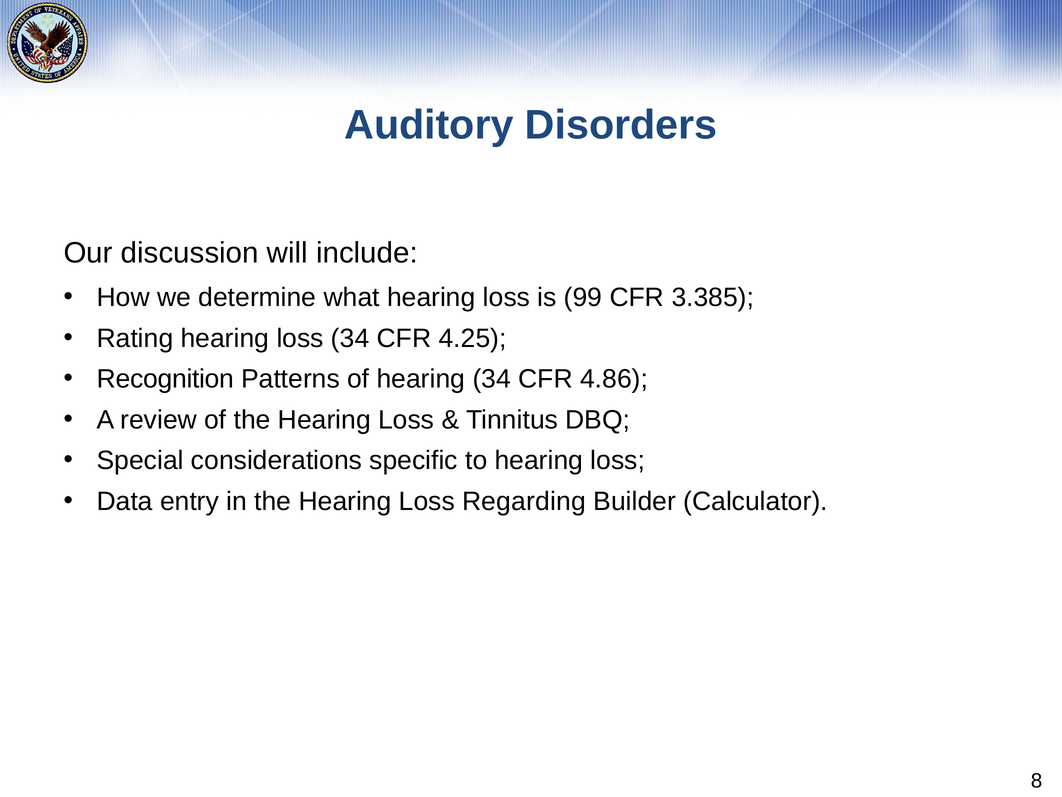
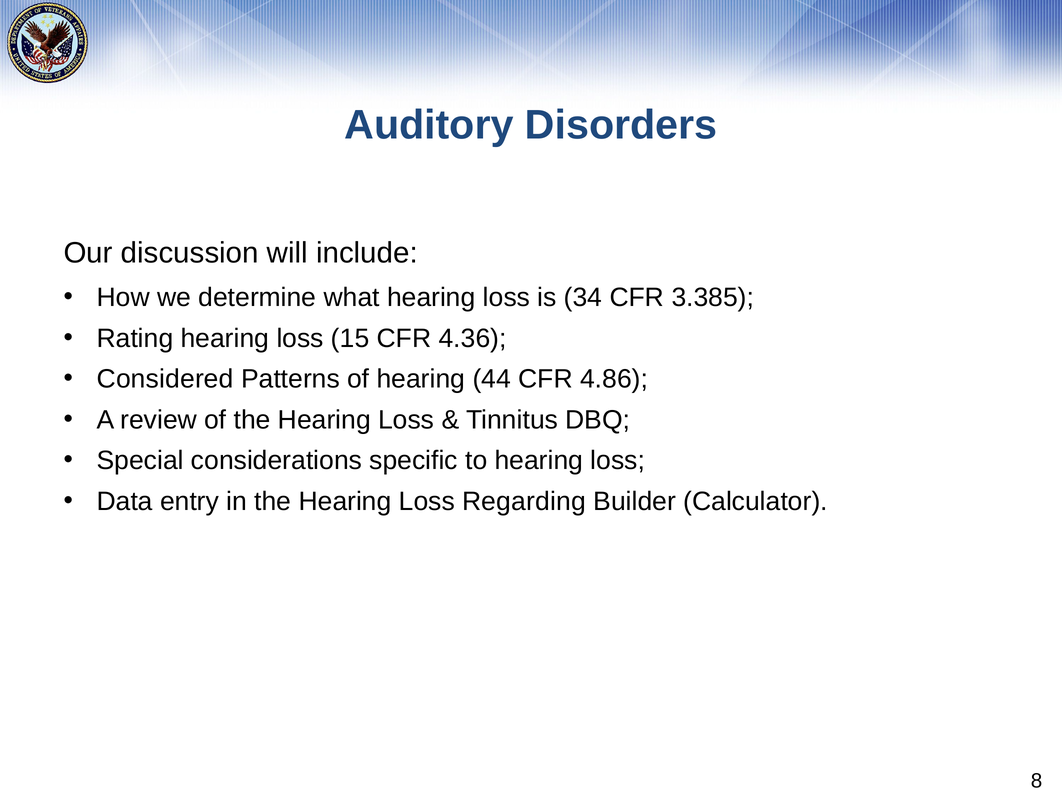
99: 99 -> 34 (583, 297)
loss 34: 34 -> 15 (350, 338)
4.25: 4.25 -> 4.36 (473, 338)
Recognition: Recognition -> Considered (165, 379)
hearing 34: 34 -> 44 (492, 379)
